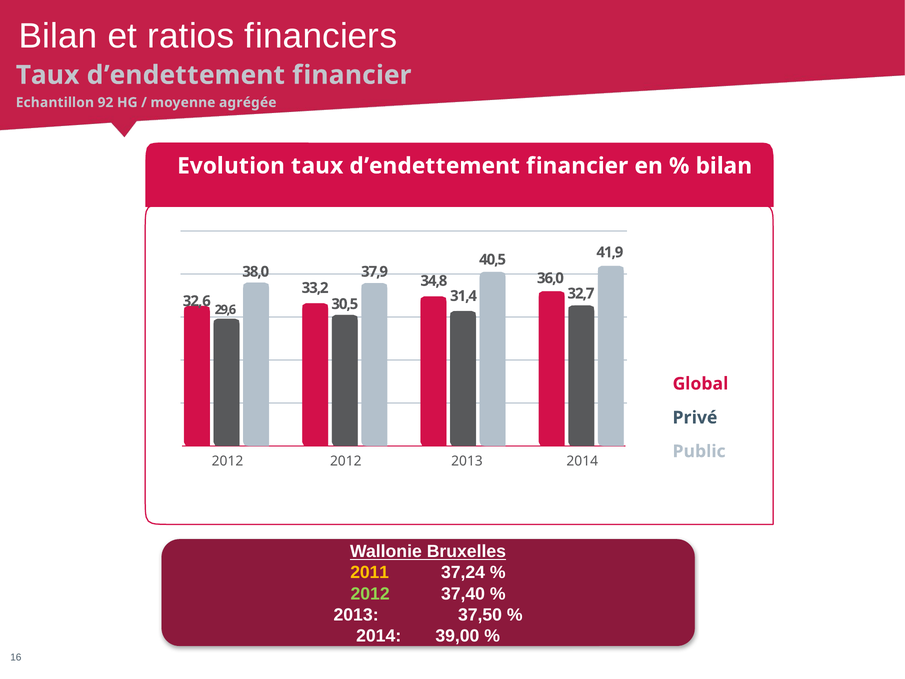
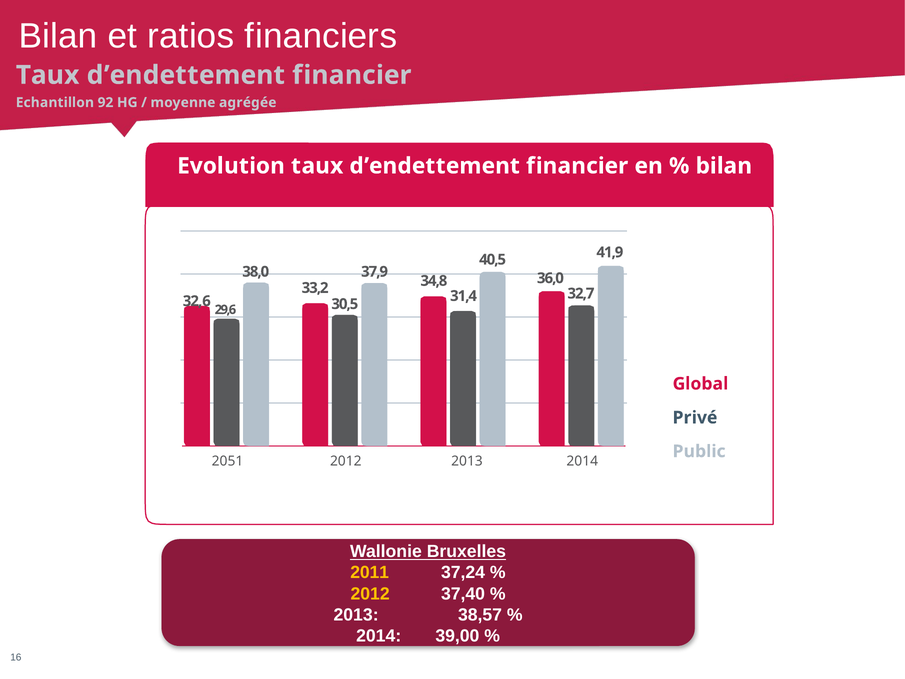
2012: 2012 -> 2051 (228, 461)
2012 colour: light green -> yellow (370, 594)
37,50: 37,50 -> 38,57 (480, 615)
